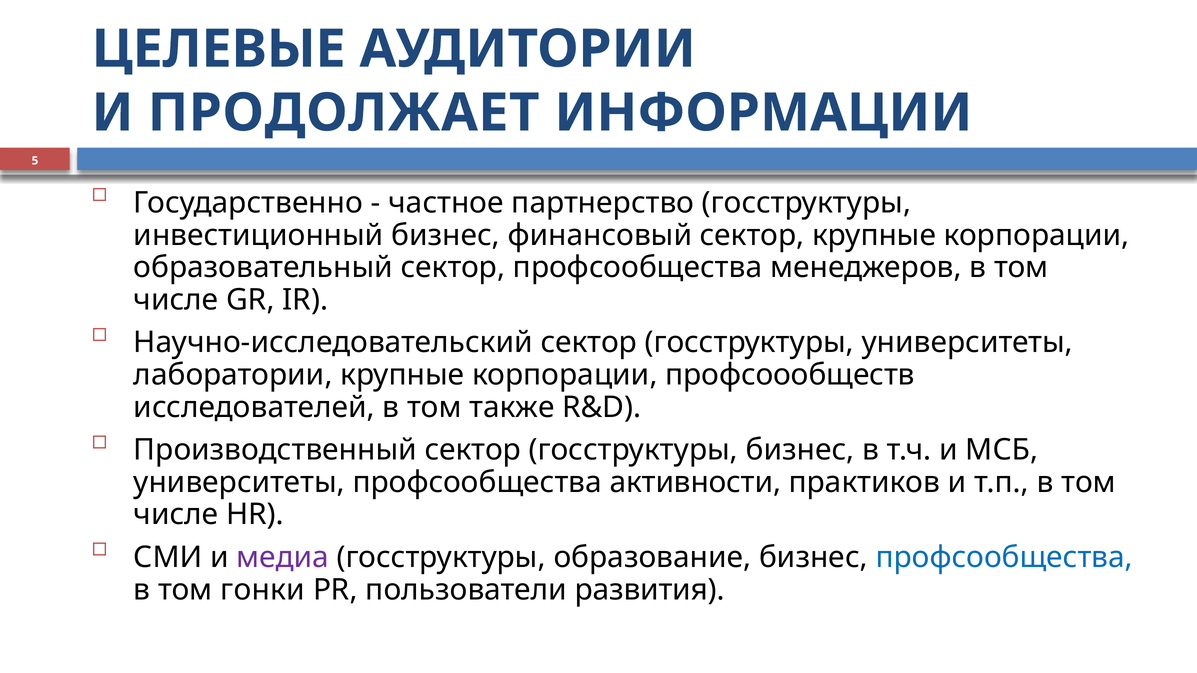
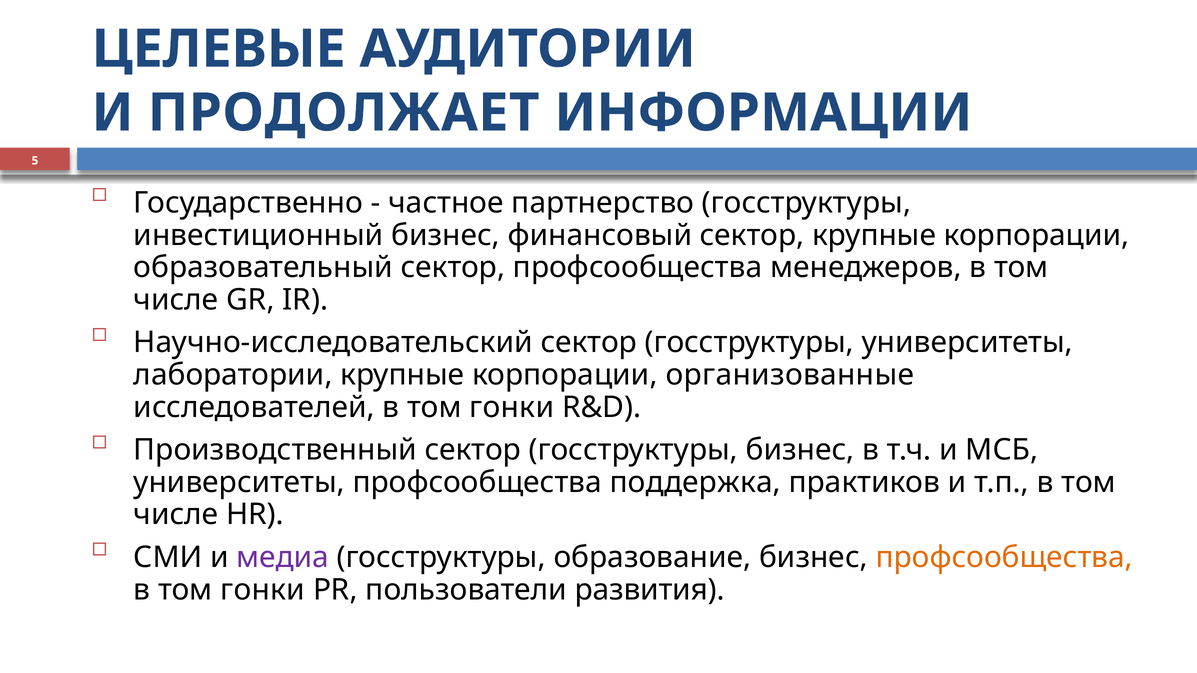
профсоообществ: профсоообществ -> организованные (790, 375)
исследователей в том также: также -> гонки (512, 407)
активности: активности -> поддержка (695, 483)
профсообщества colour: blue -> orange (1004, 558)
